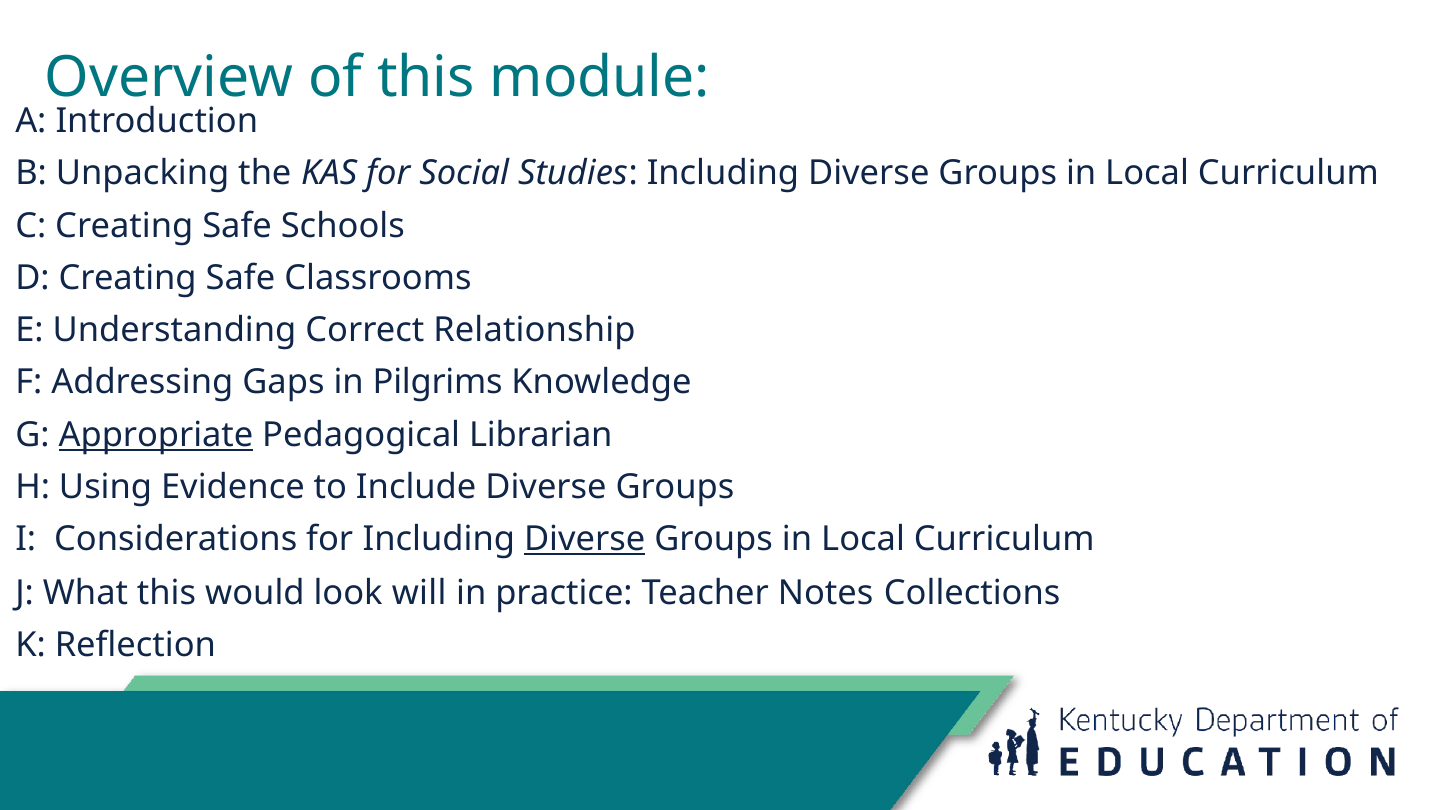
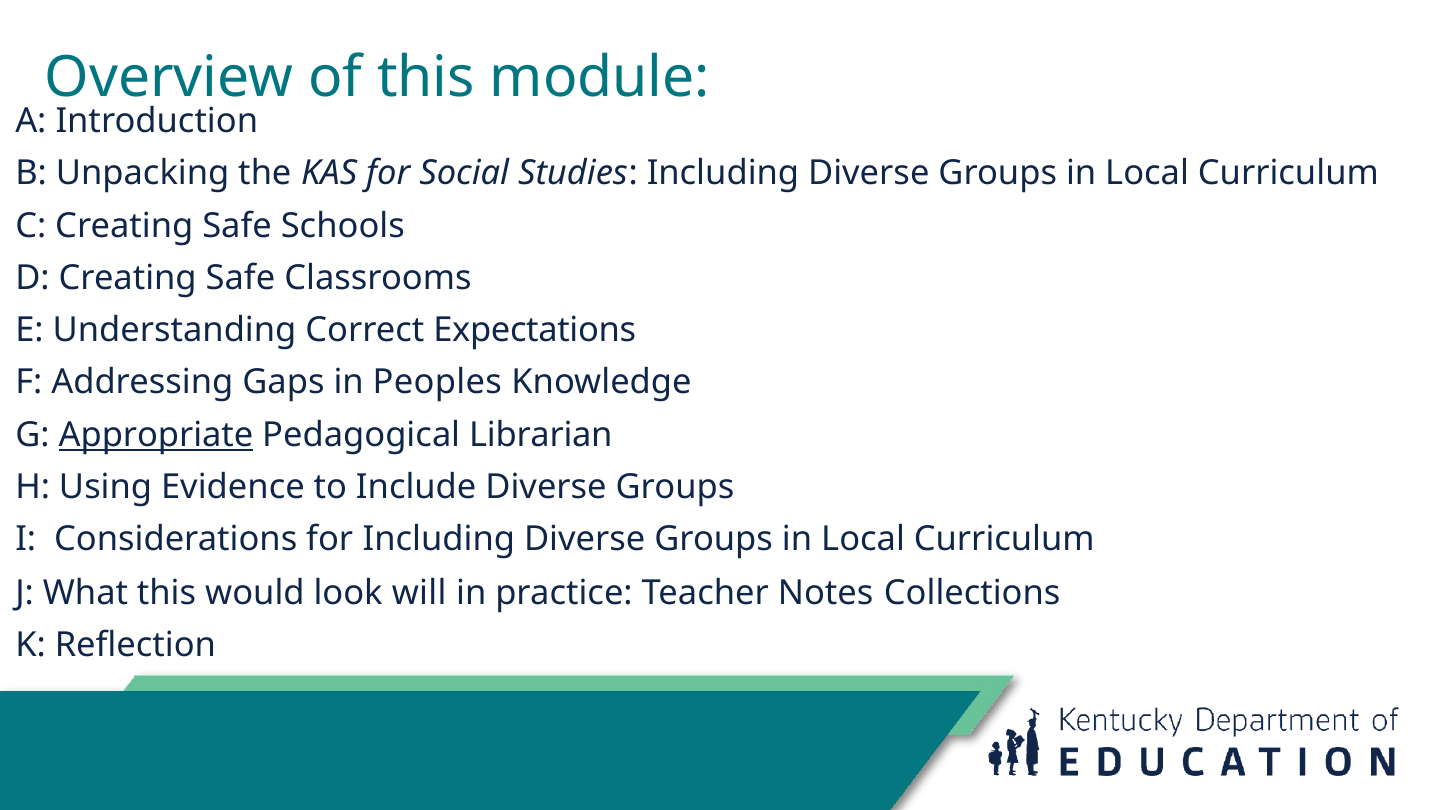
Relationship: Relationship -> Expectations (535, 330)
Pilgrims: Pilgrims -> Peoples (437, 383)
Diverse underline: present -> none (585, 539)
